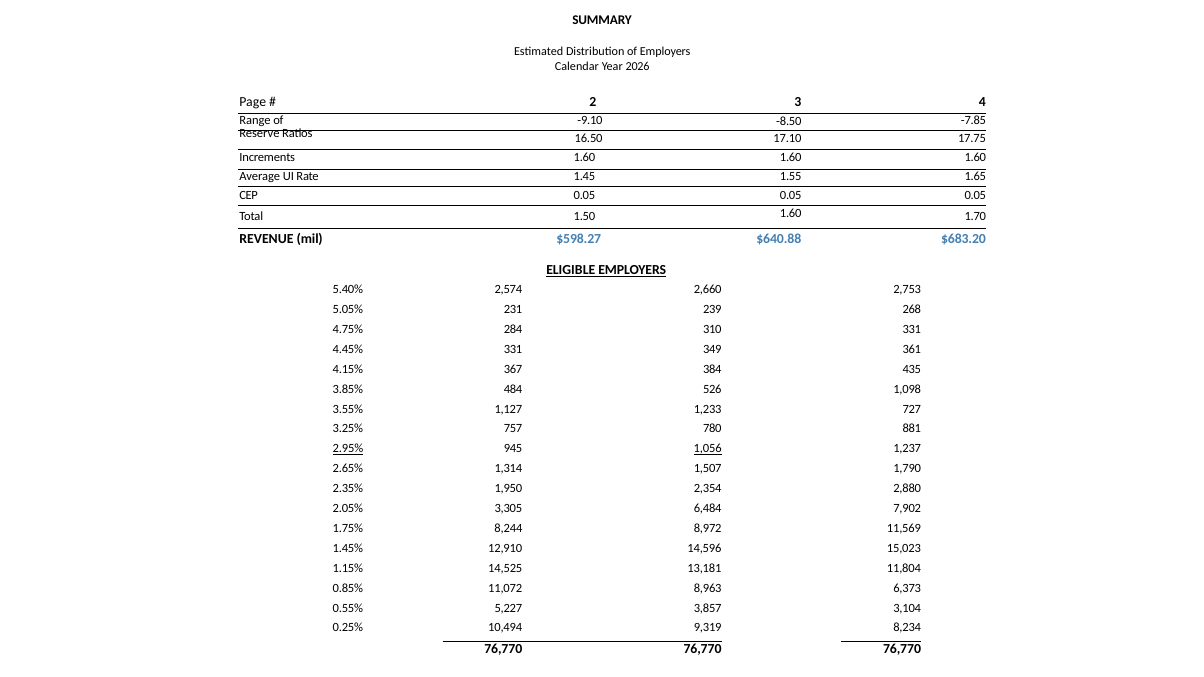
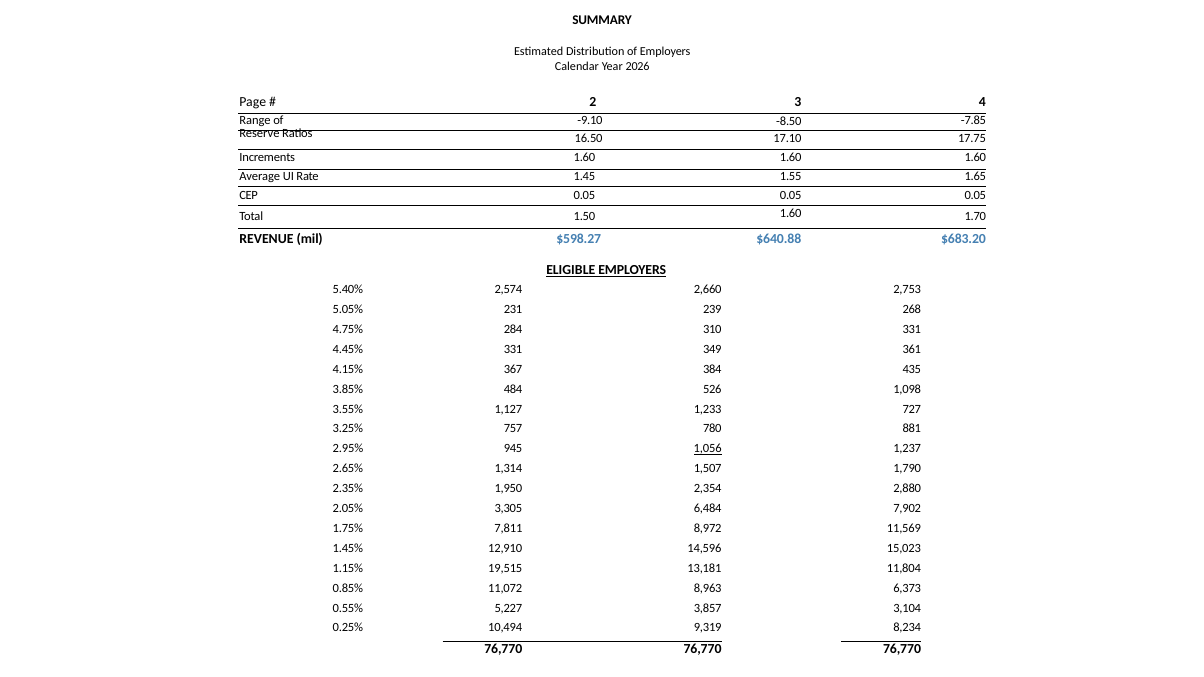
2.95% underline: present -> none (348, 449)
8,244: 8,244 -> 7,811 (508, 528)
14,525: 14,525 -> 19,515 (505, 568)
